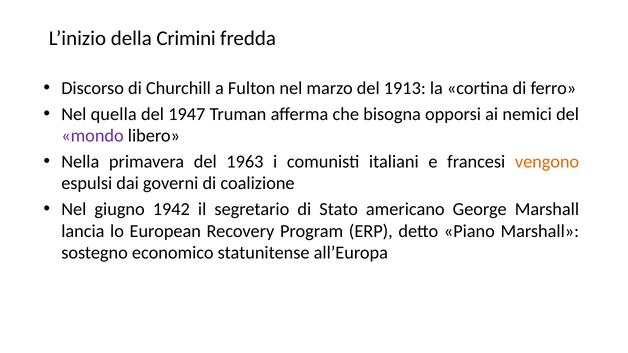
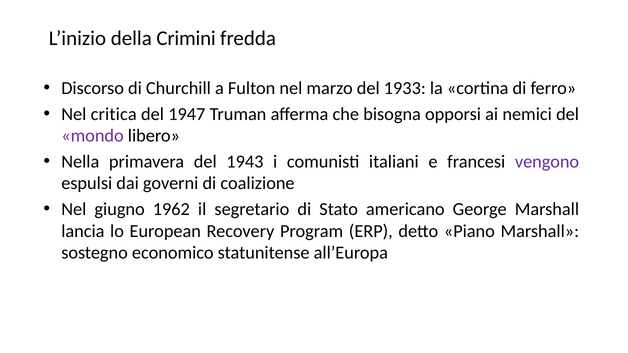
1913: 1913 -> 1933 (405, 88)
quella: quella -> critica (114, 114)
1963: 1963 -> 1943 (245, 162)
vengono colour: orange -> purple (547, 162)
1942: 1942 -> 1962 (171, 209)
